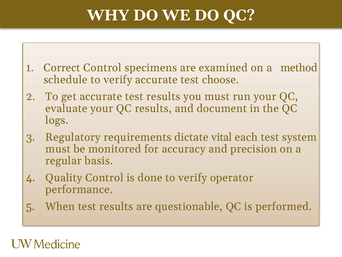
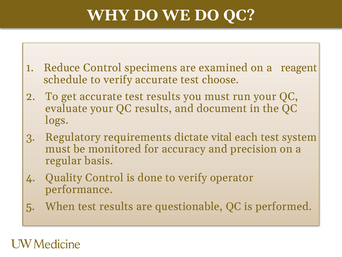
Correct: Correct -> Reduce (62, 68)
method: method -> reagent (299, 68)
